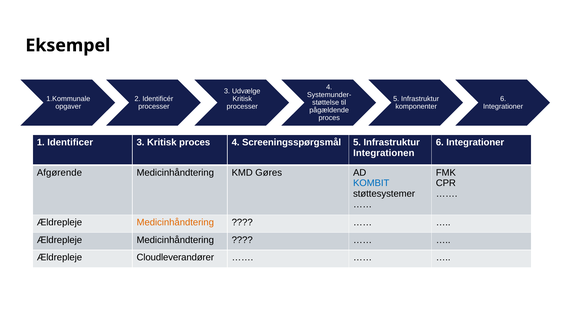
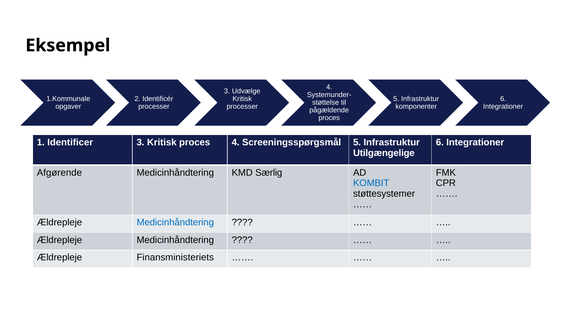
Integrationen: Integrationen -> Utilgængelige (384, 153)
Gøres: Gøres -> Særlig (269, 173)
Medicinhåndtering colour: orange -> blue (175, 223)
Cloudleverandører: Cloudleverandører -> Finansministeriets (175, 258)
